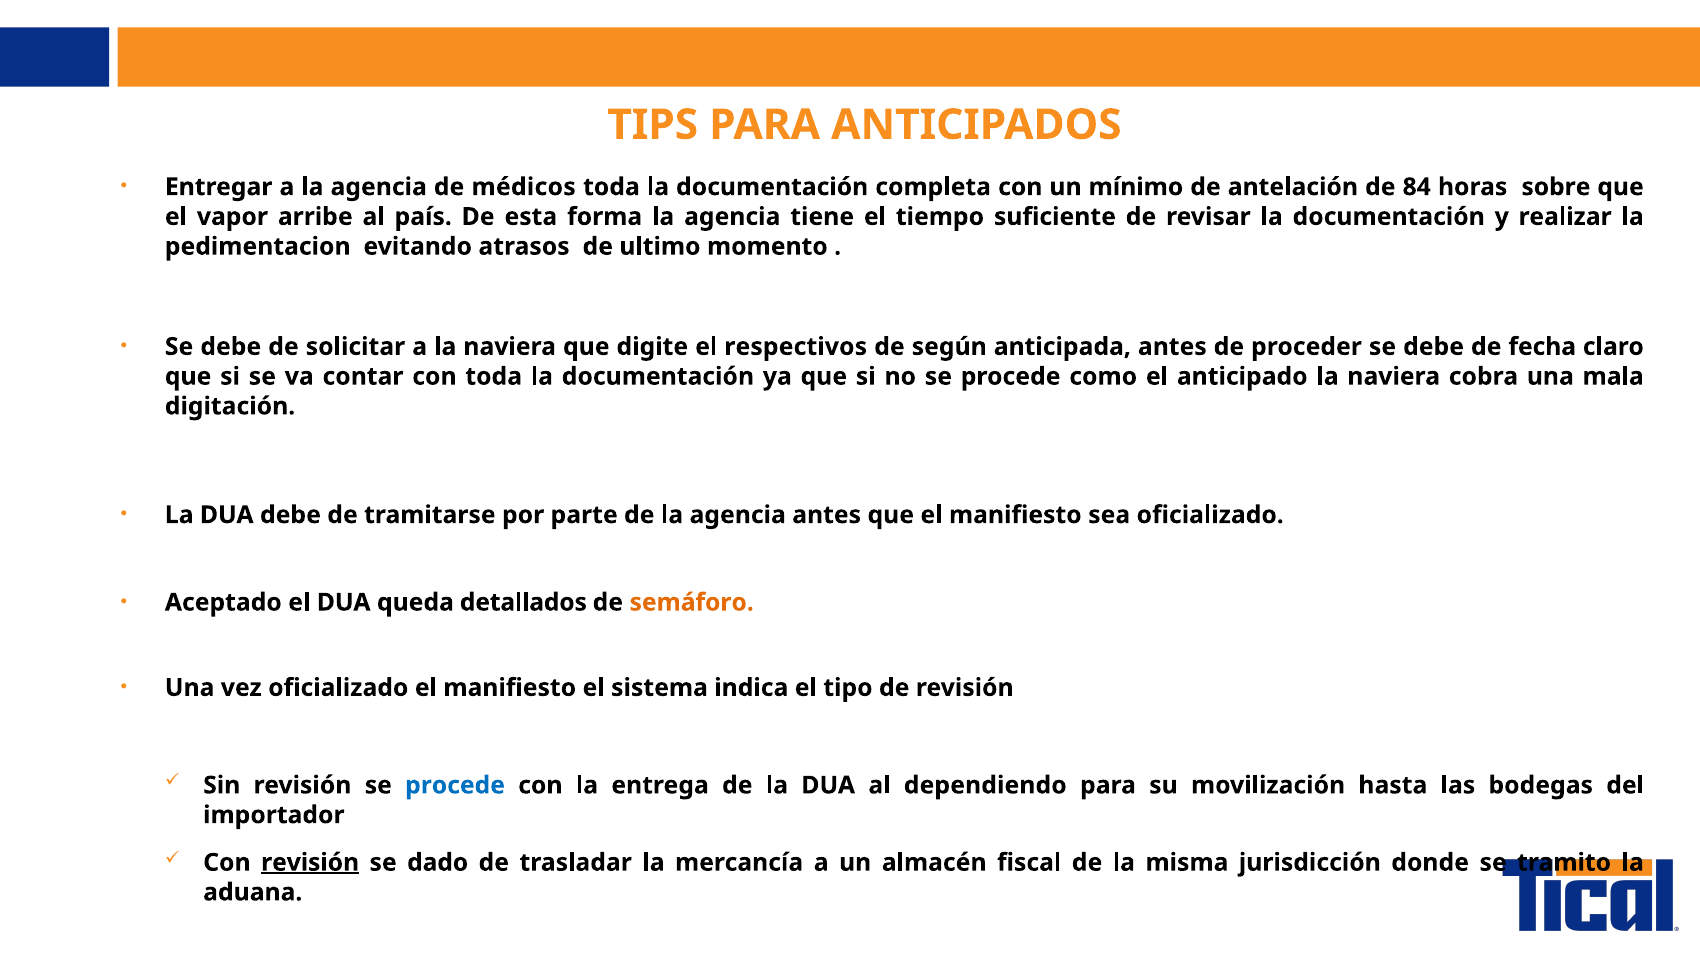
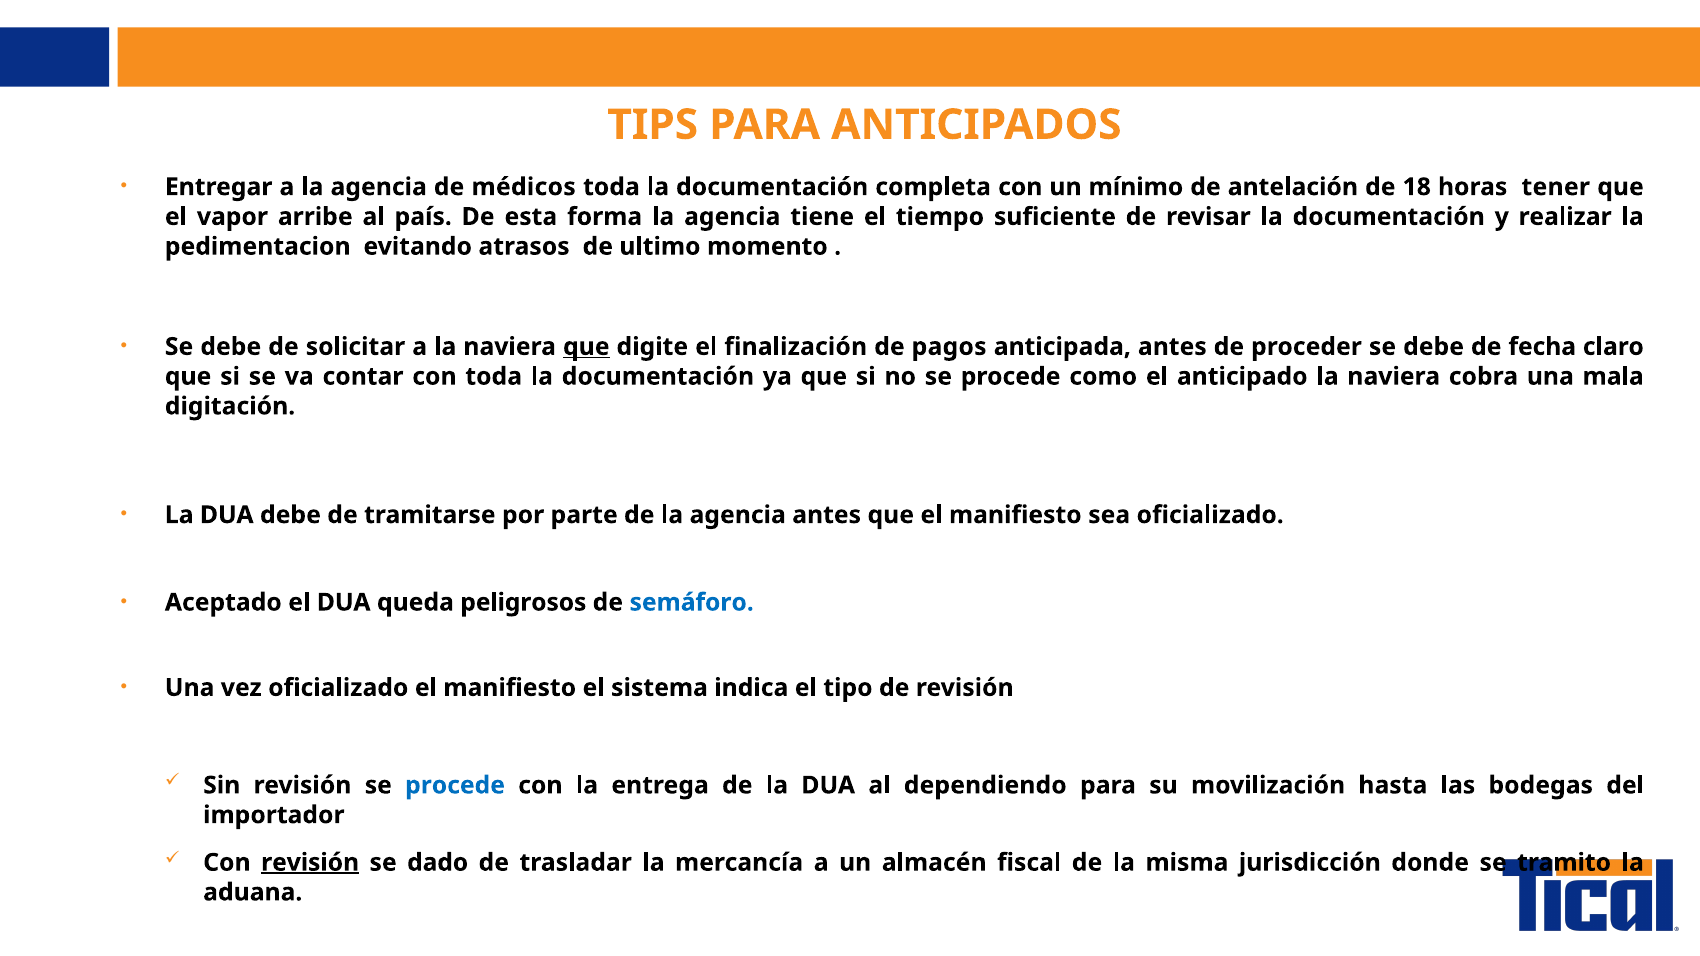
84: 84 -> 18 (1417, 187)
sobre: sobre -> tener (1556, 187)
que underline: none -> present (586, 347)
respectivos: respectivos -> finalización (796, 347)
según: según -> pagos (949, 347)
detallados: detallados -> peligrosos (523, 603)
semáforo colour: orange -> blue (692, 603)
